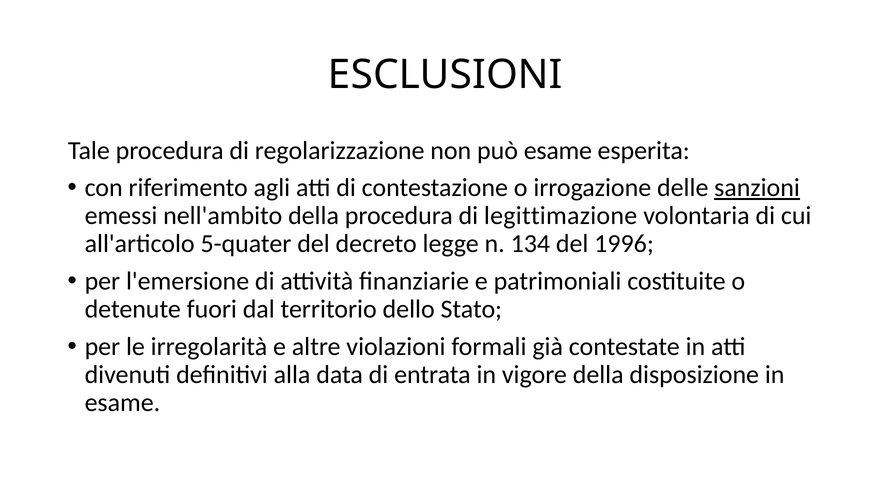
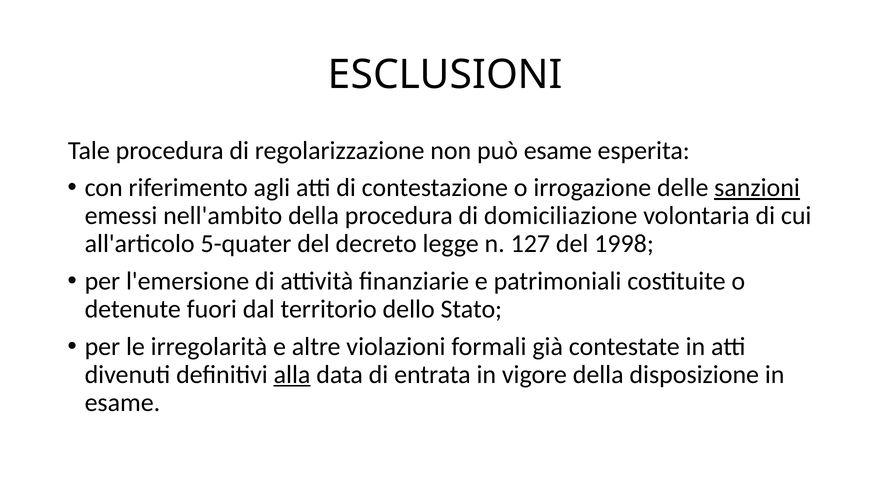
legittimazione: legittimazione -> domiciliazione (561, 216)
134: 134 -> 127 (530, 244)
1996: 1996 -> 1998 (624, 244)
alla underline: none -> present (292, 375)
